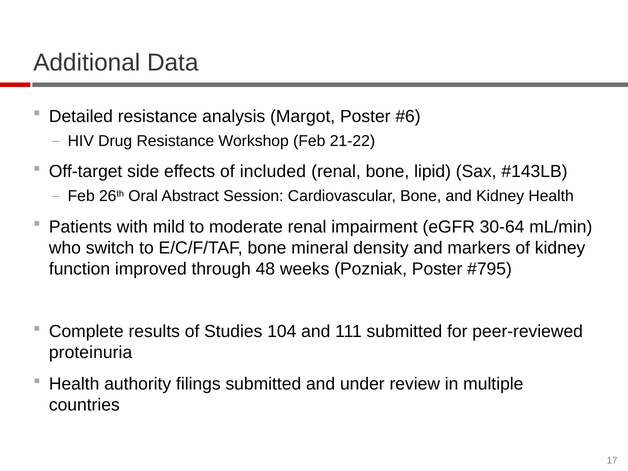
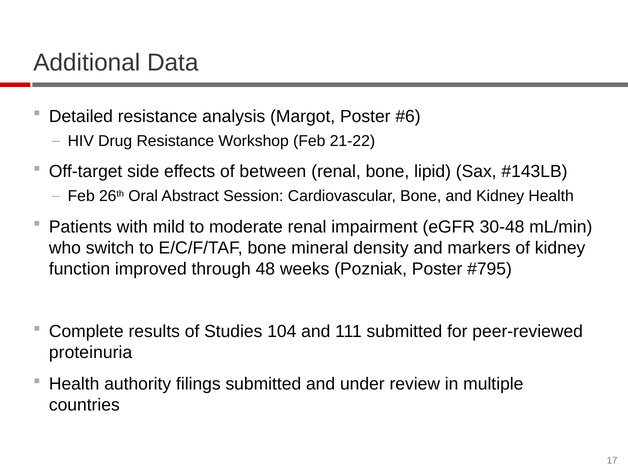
included: included -> between (273, 172)
30-64: 30-64 -> 30-48 (502, 227)
